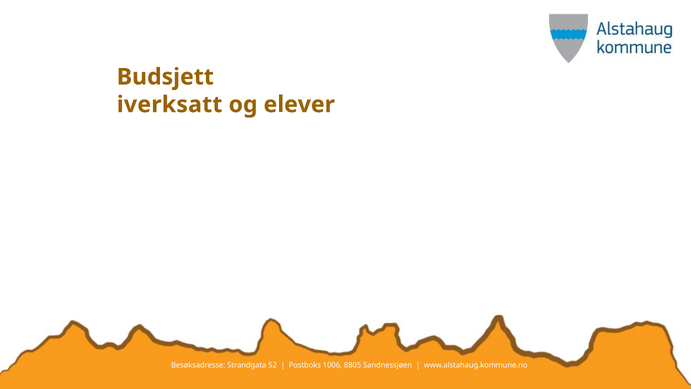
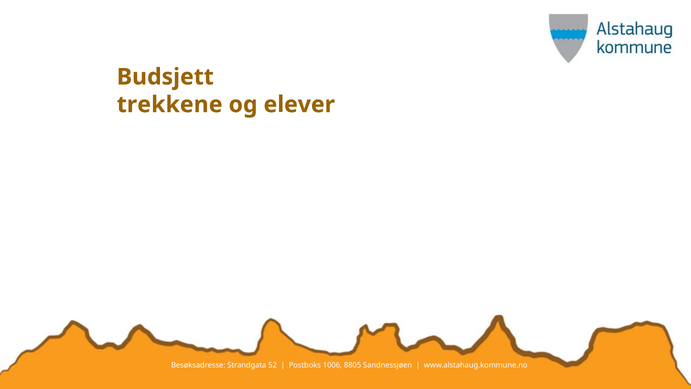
iverksatt: iverksatt -> trekkene (170, 104)
